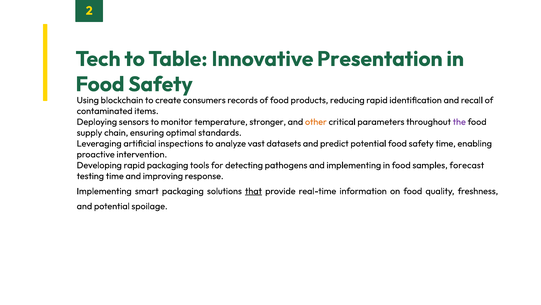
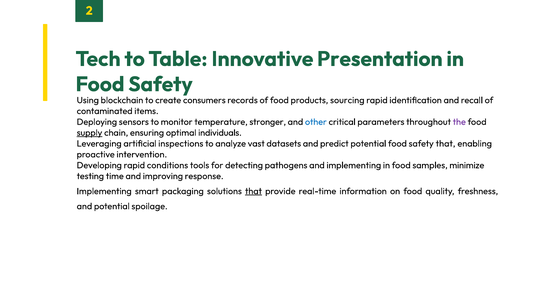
reducing: reducing -> sourcing (347, 100)
other colour: orange -> blue (316, 122)
supply underline: none -> present (89, 132)
standards: standards -> individuals (220, 132)
safety time: time -> that (446, 143)
rapid packaging: packaging -> conditions (167, 165)
forecast: forecast -> minimize (467, 165)
